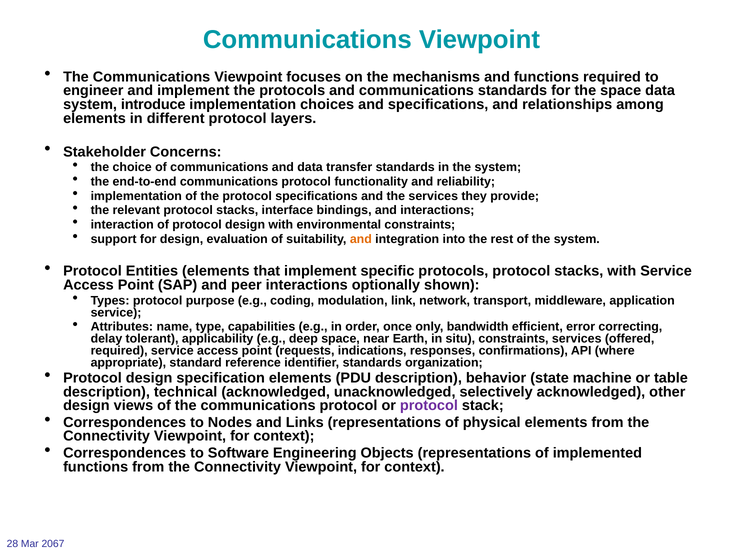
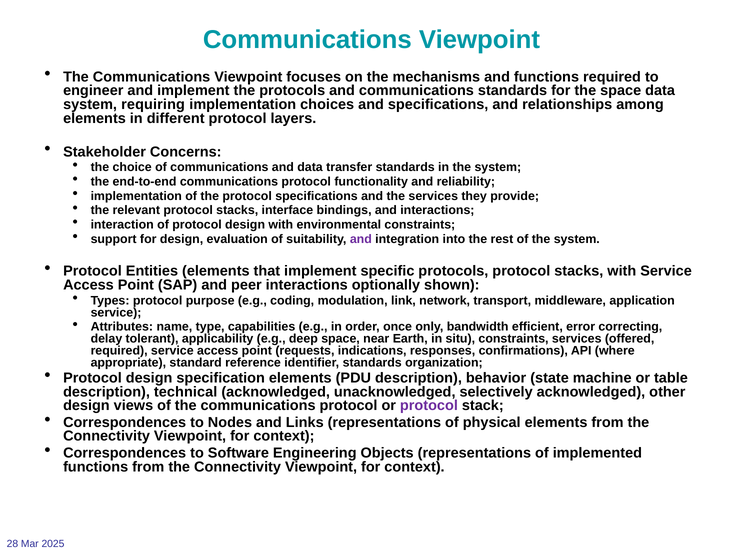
introduce: introduce -> requiring (153, 105)
and colour: orange -> purple (361, 239)
2067: 2067 -> 2025 (53, 544)
